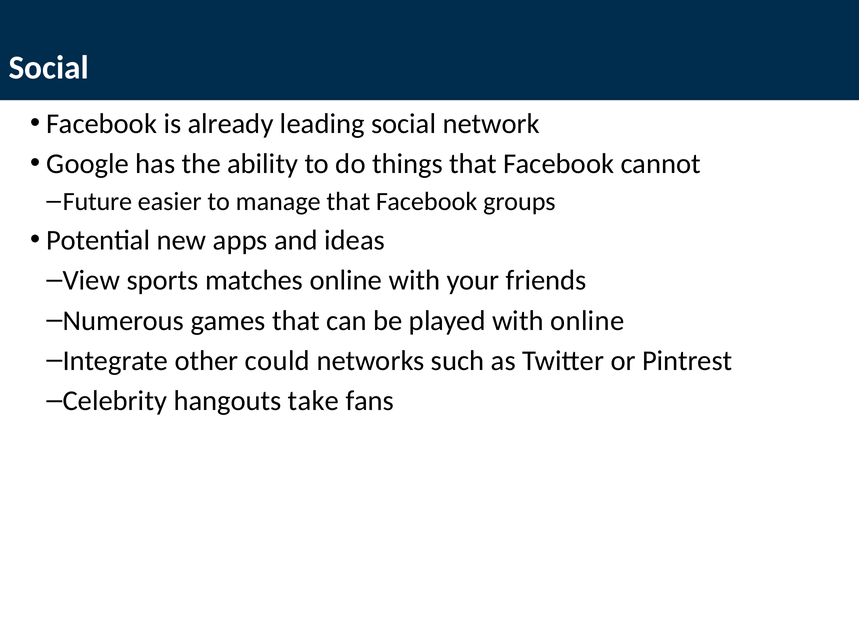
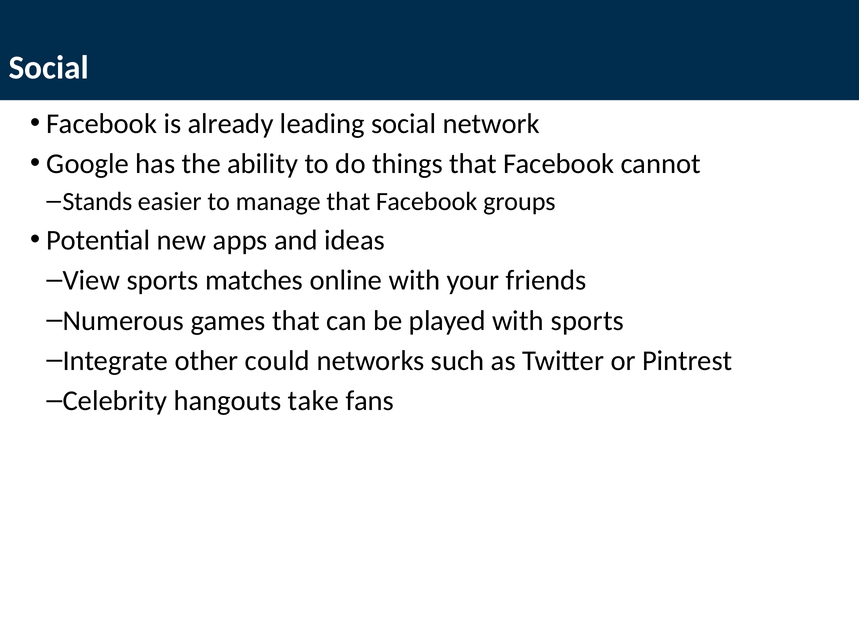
Future: Future -> Stands (97, 202)
with online: online -> sports (587, 321)
